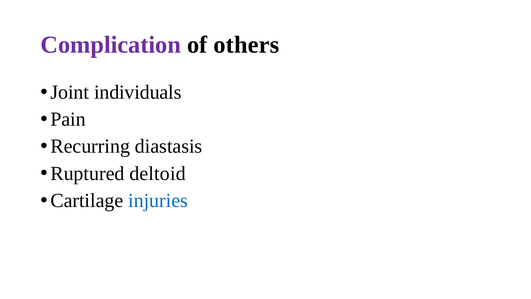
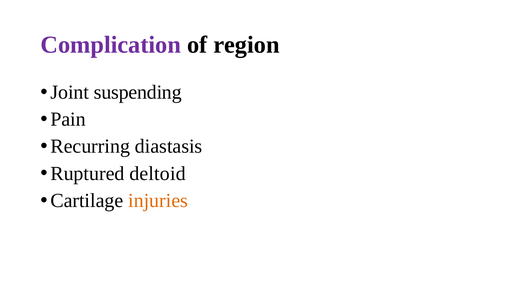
others: others -> region (246, 45)
individuals: individuals -> suspending (138, 92)
injuries colour: blue -> orange (158, 200)
